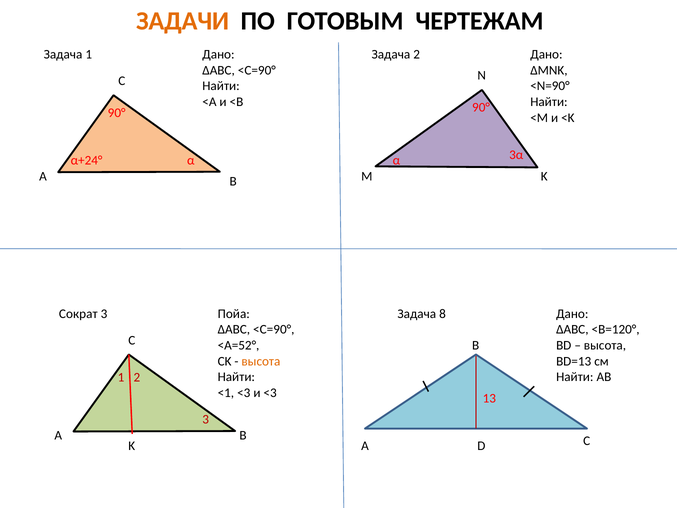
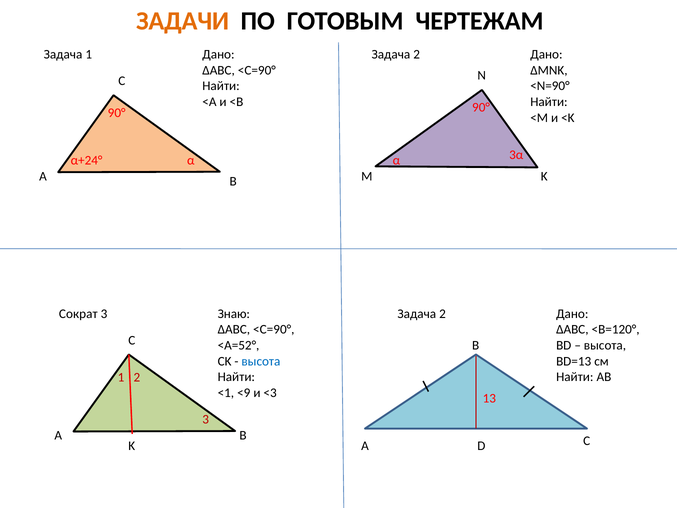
Пойа: Пойа -> Знаю (234, 314)
8: 8 -> 2 (443, 314)
высота colour: orange -> blue (261, 361)
<1 <3: <3 -> <9 (244, 393)
